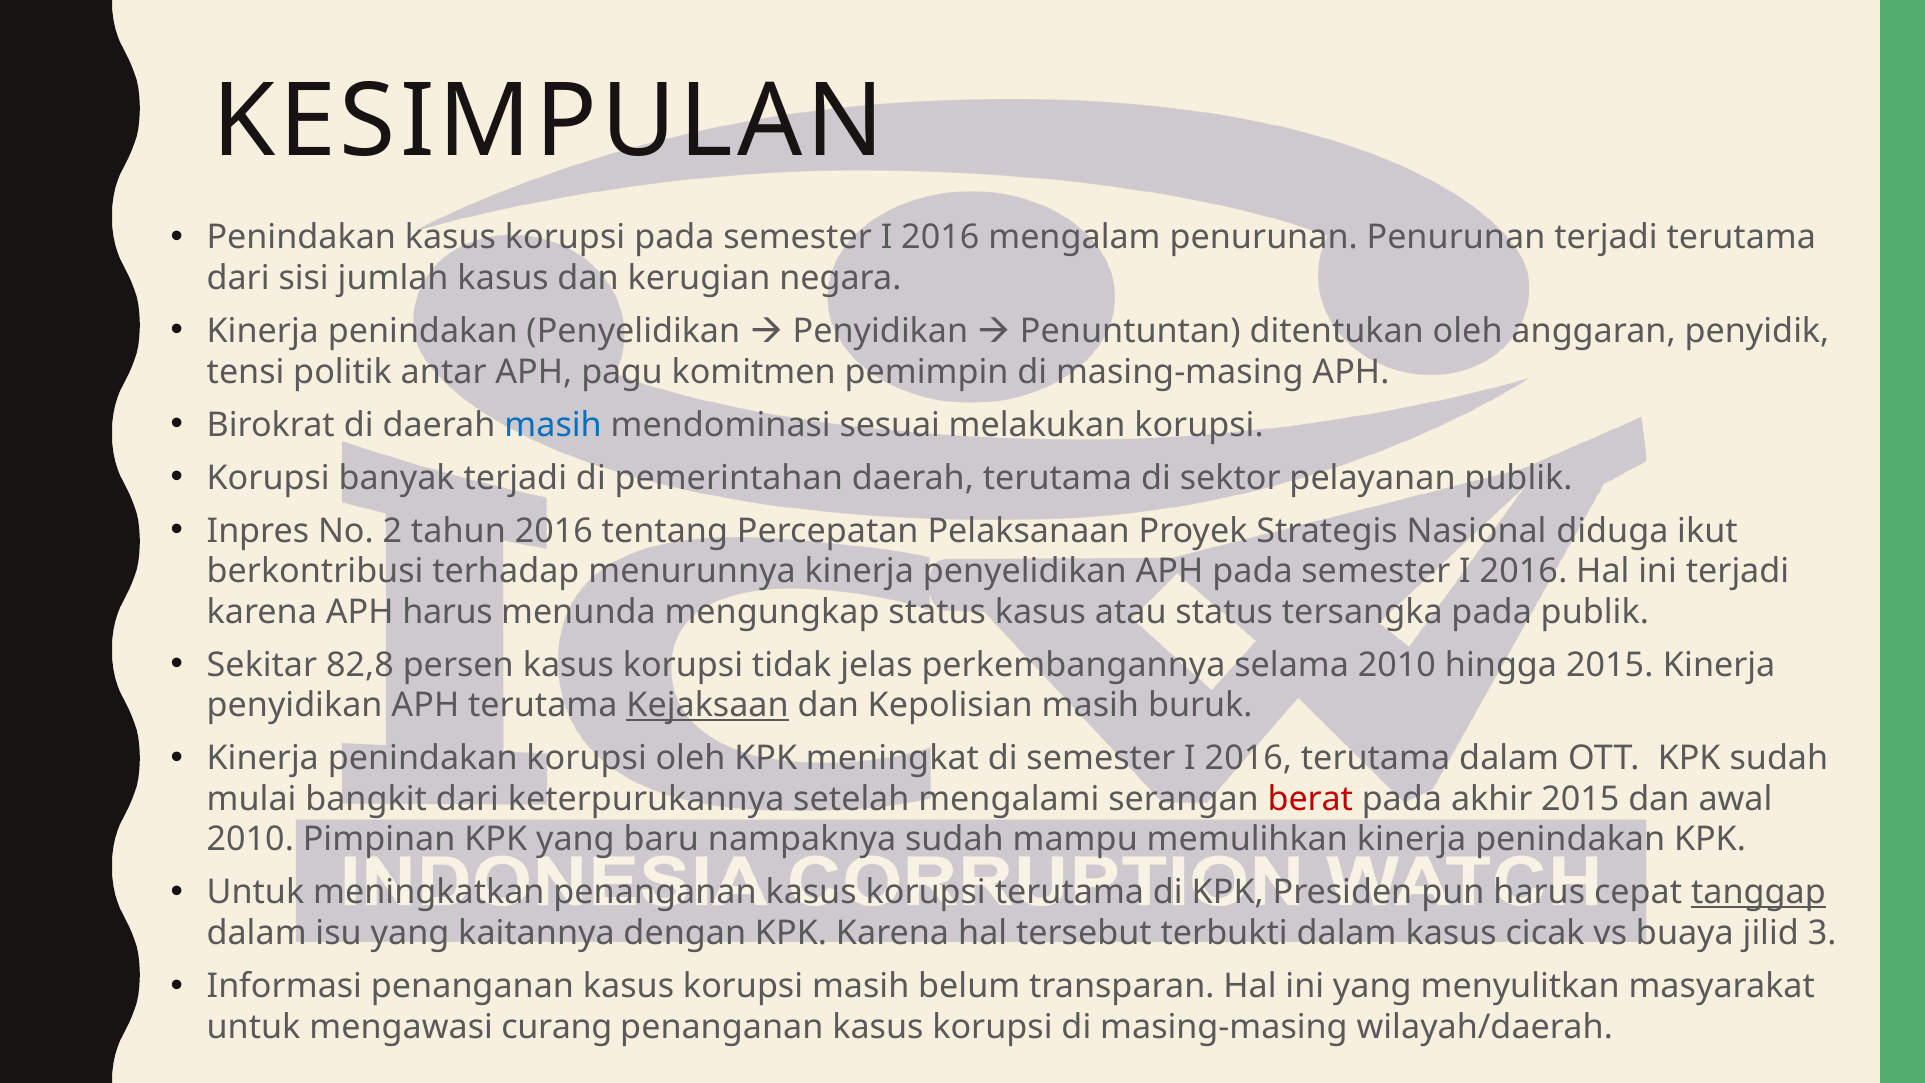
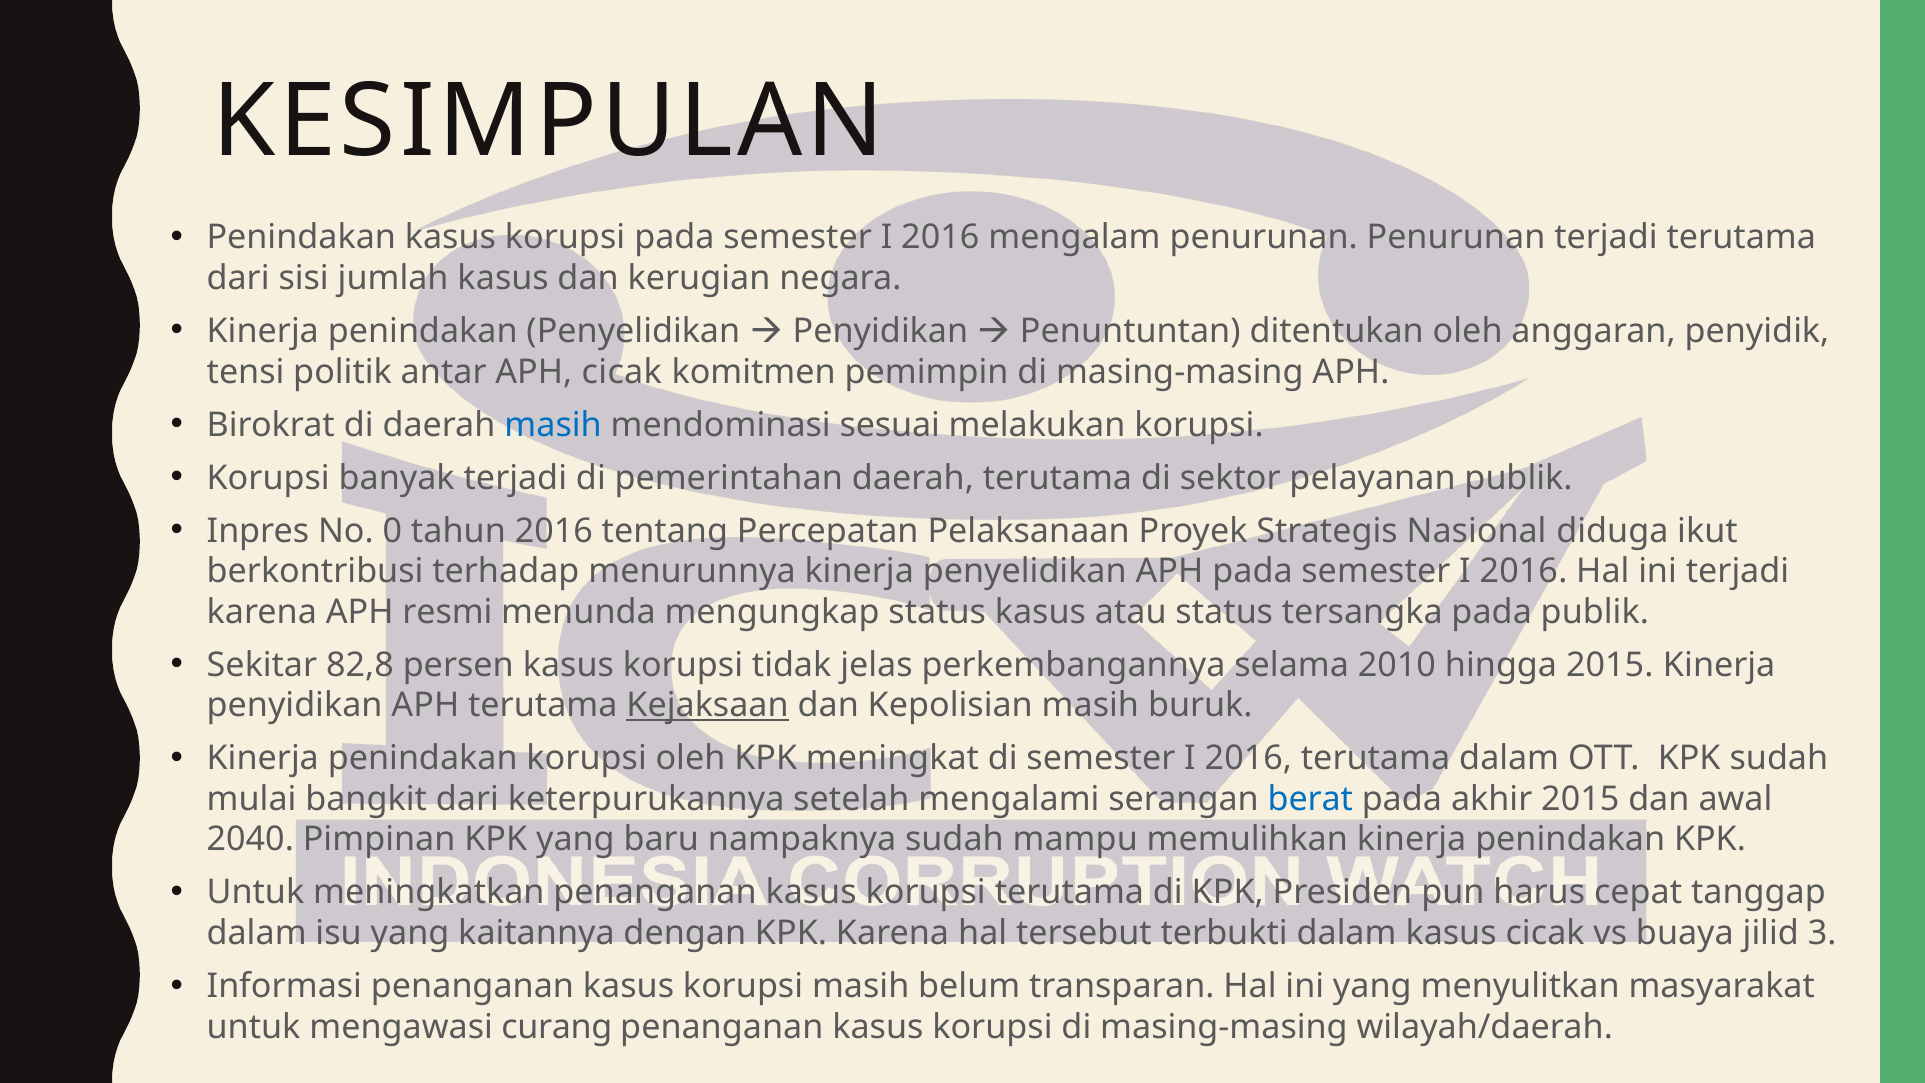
APH pagu: pagu -> cicak (622, 372)
2: 2 -> 0 (392, 531)
APH harus: harus -> resmi (447, 612)
berat colour: red -> blue (1310, 799)
2010: 2010 -> 2040 (250, 839)
tanggap underline: present -> none (1758, 893)
